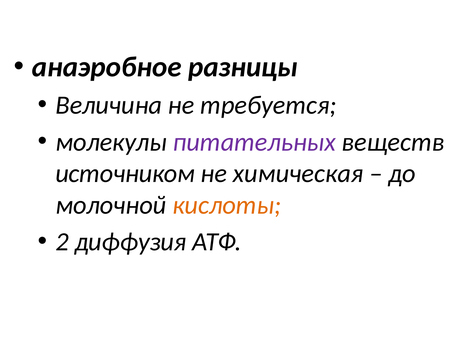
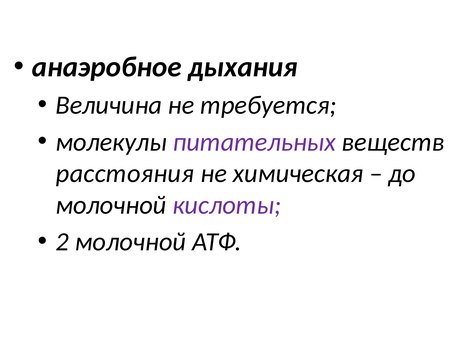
разницы: разницы -> дыхания (243, 67)
источником: источником -> расстояния (125, 174)
кислоты colour: orange -> purple (227, 205)
2 диффузия: диффузия -> молочной (130, 242)
